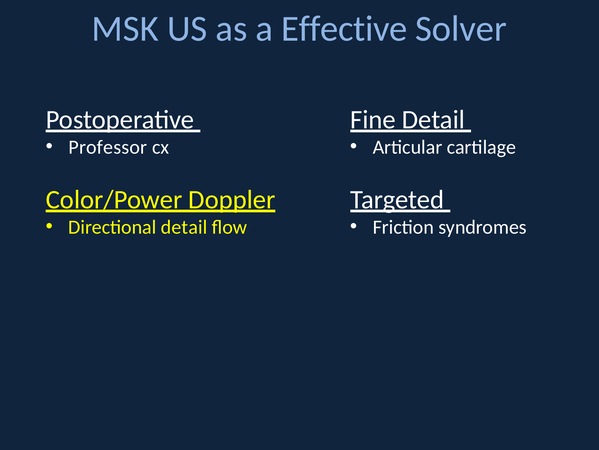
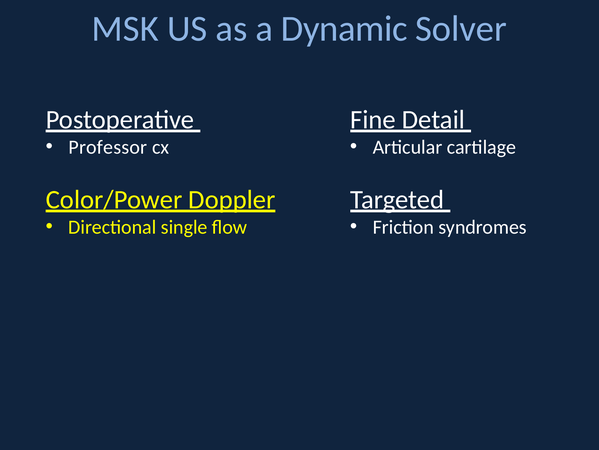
Effective: Effective -> Dynamic (344, 29)
Directional detail: detail -> single (184, 227)
